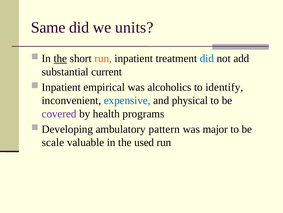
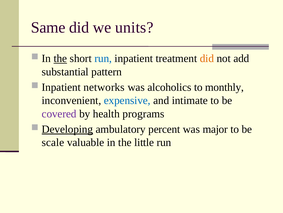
run colour: orange -> blue (103, 58)
did colour: blue -> orange (207, 58)
current: current -> pattern (107, 72)
empirical: empirical -> networks (104, 87)
identify: identify -> monthly (224, 87)
physical: physical -> intimate (190, 100)
Developing underline: none -> present (67, 129)
pattern: pattern -> percent (164, 129)
used: used -> little (144, 142)
